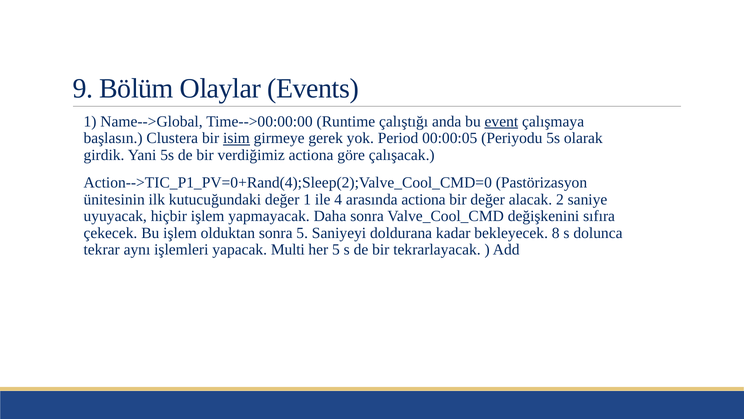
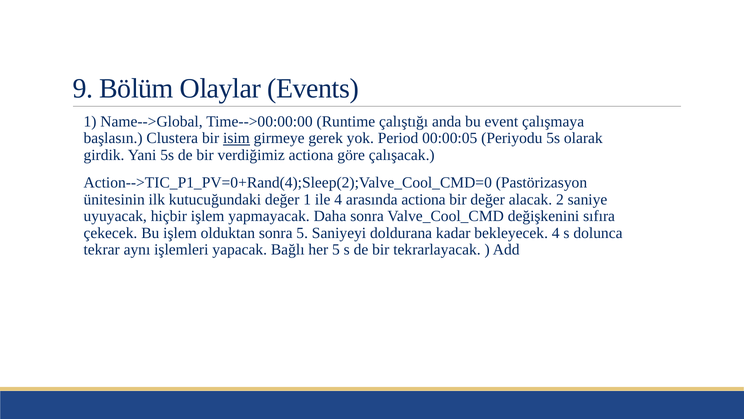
event underline: present -> none (501, 121)
bekleyecek 8: 8 -> 4 (556, 233)
Multi: Multi -> Bağlı (288, 250)
